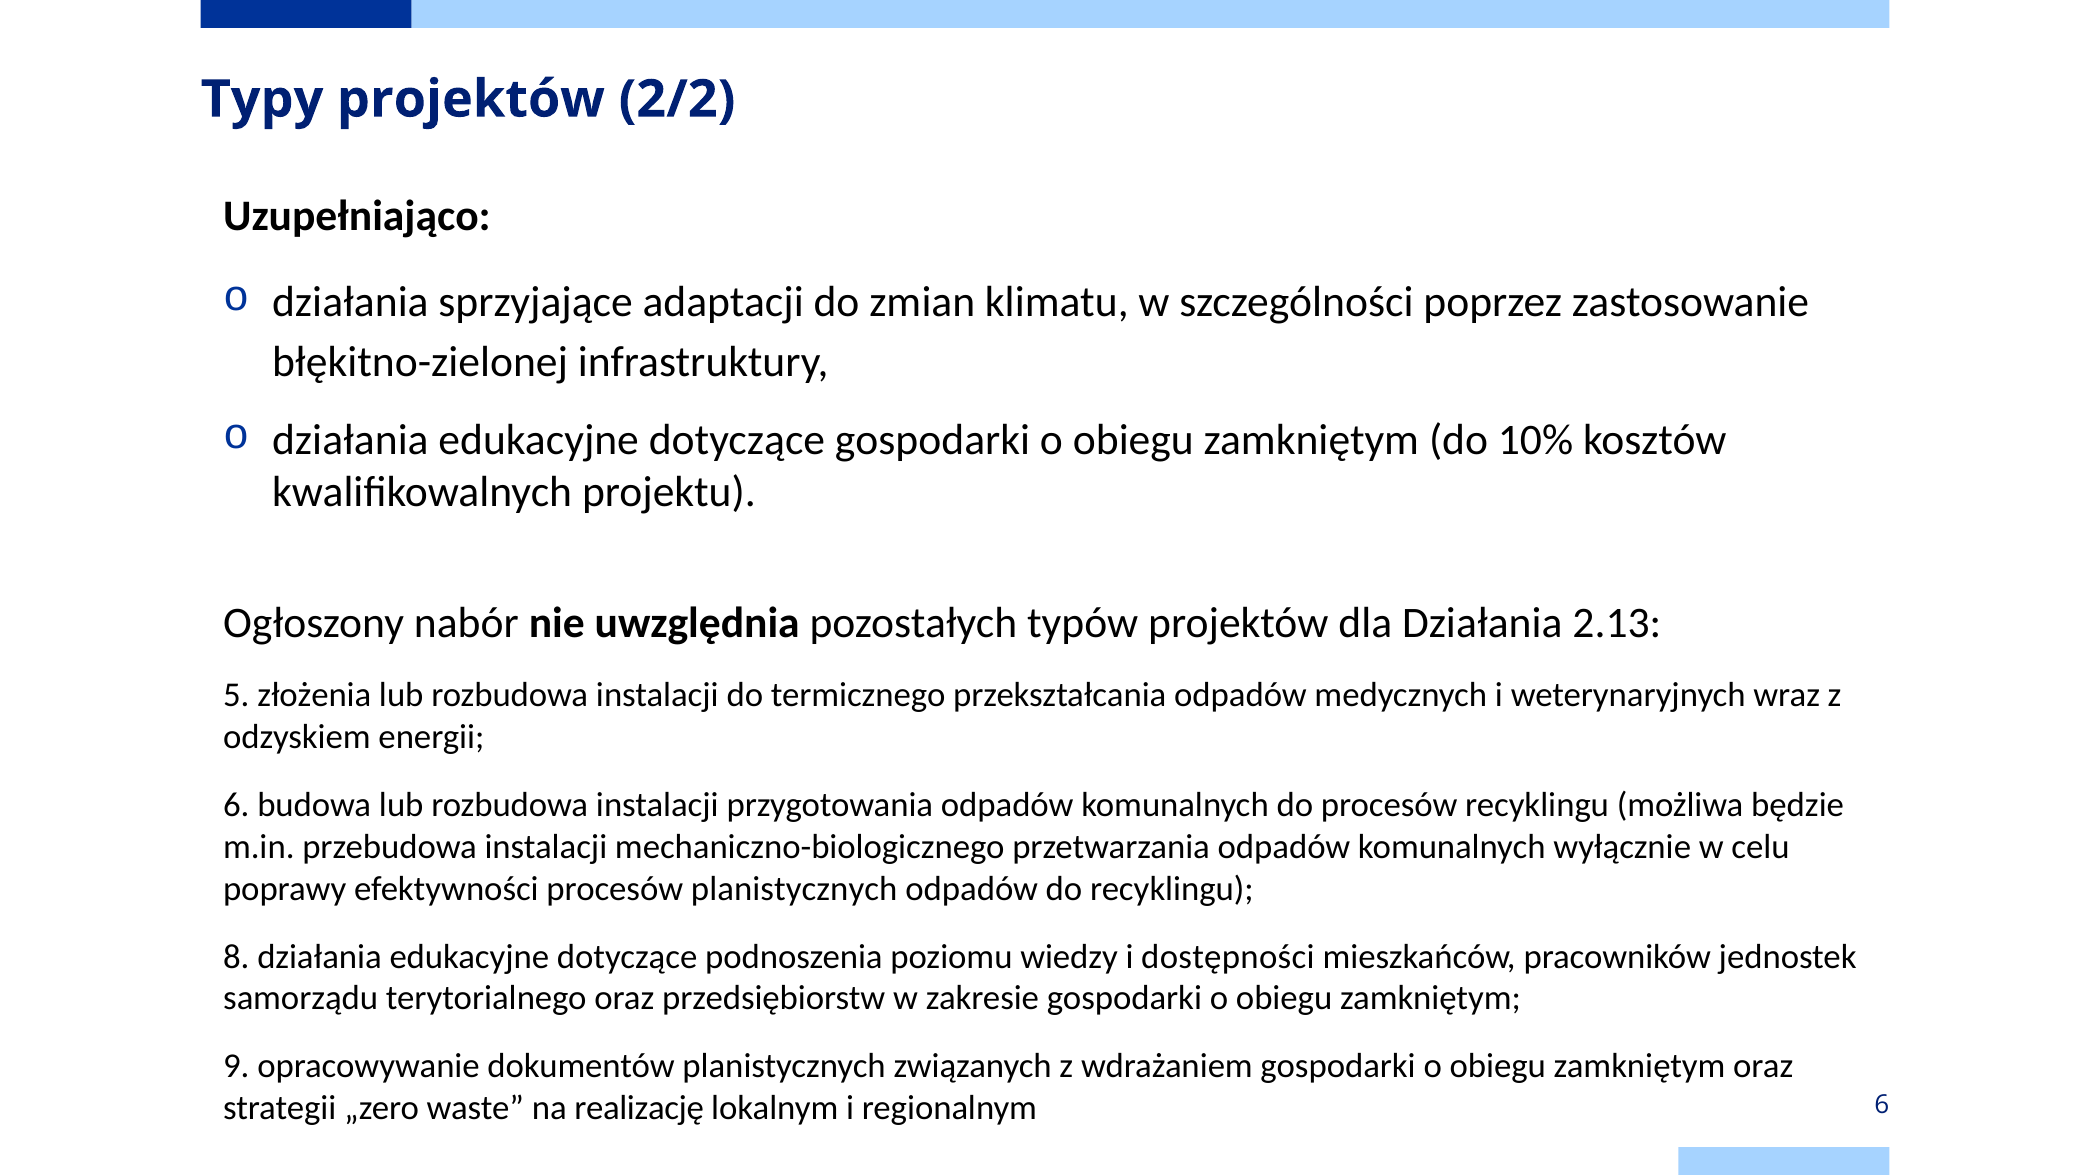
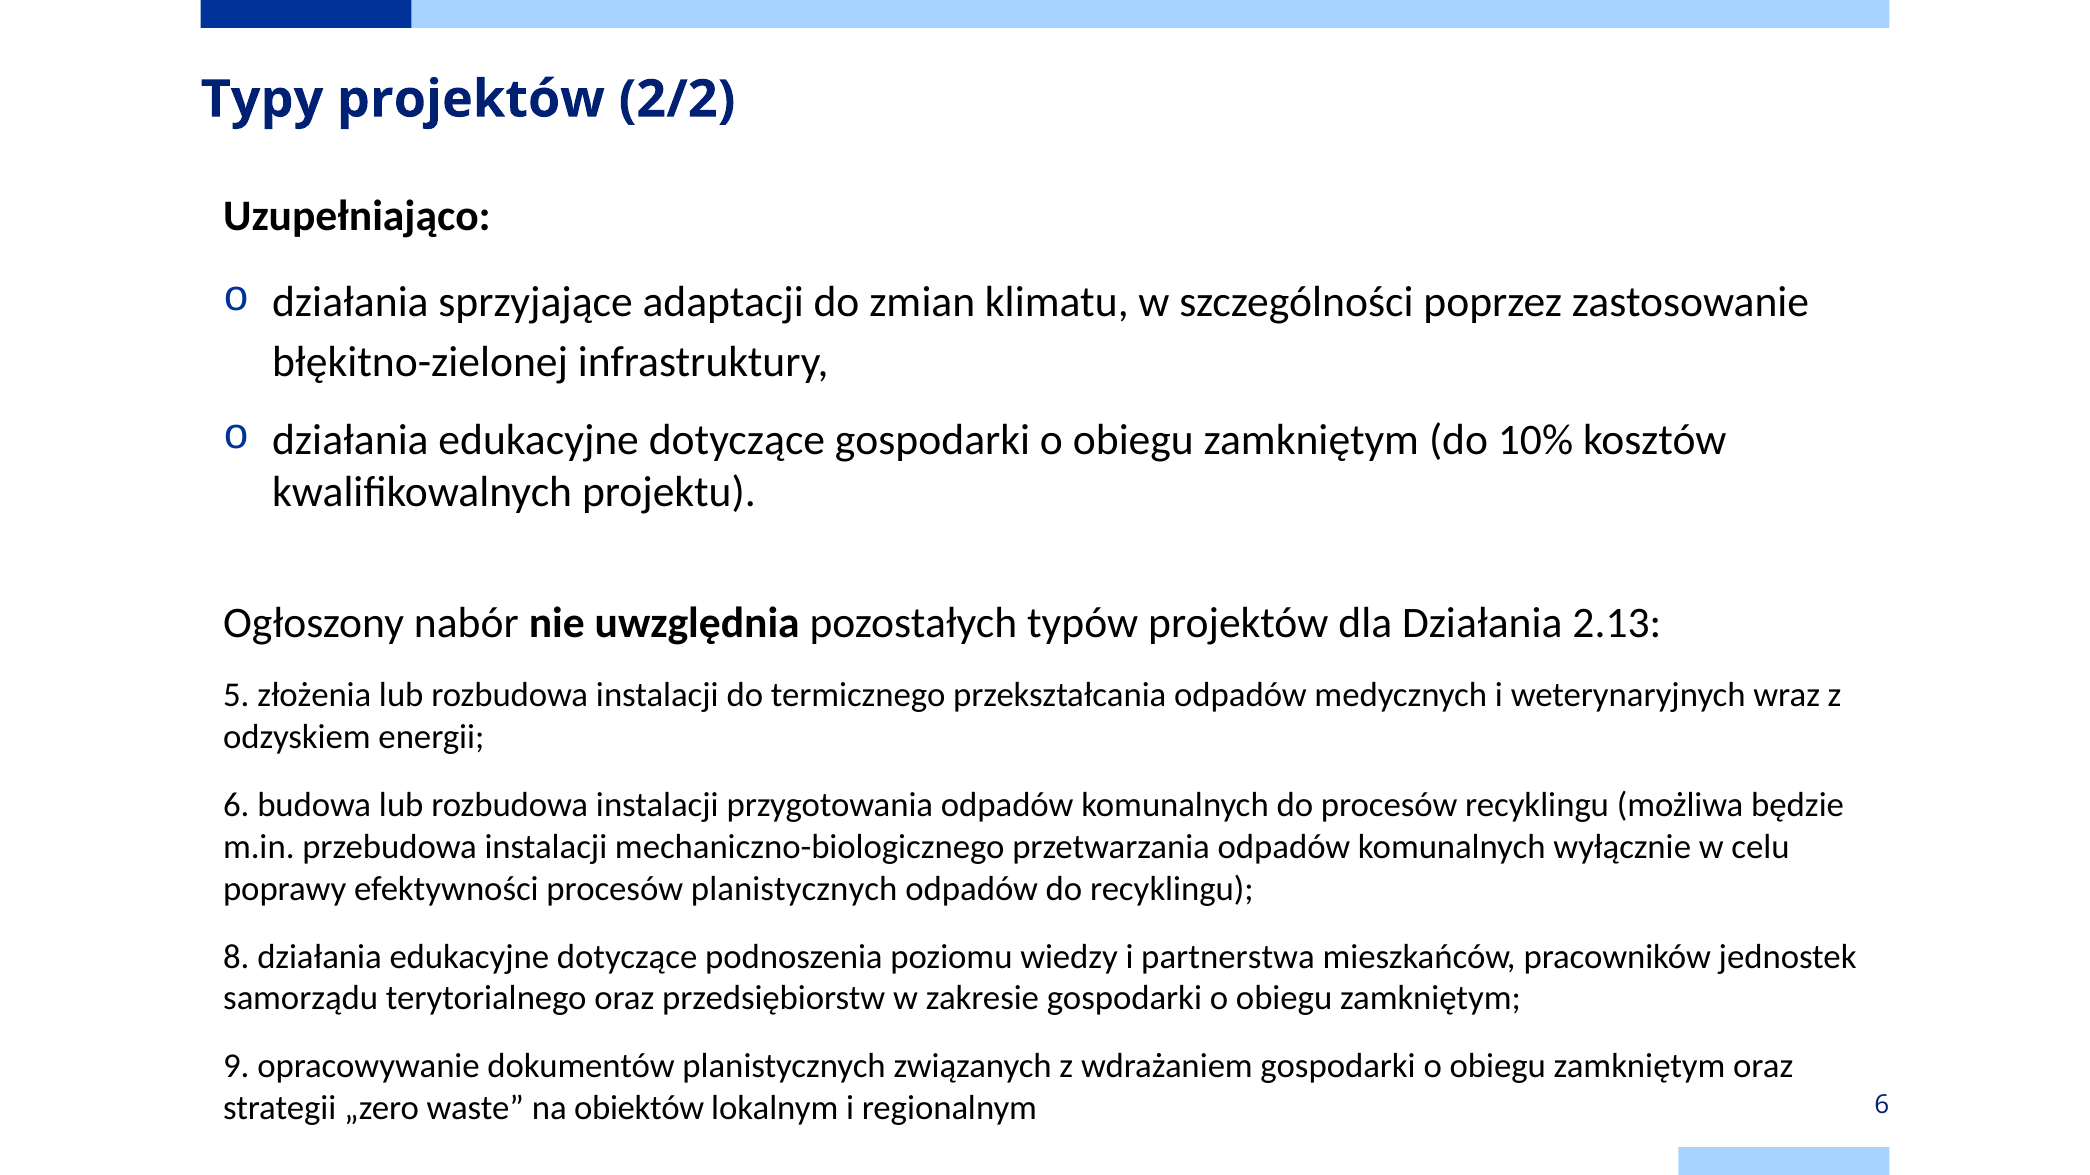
dostępności: dostępności -> partnerstwa (1228, 957)
realizację: realizację -> obiektów (639, 1109)
